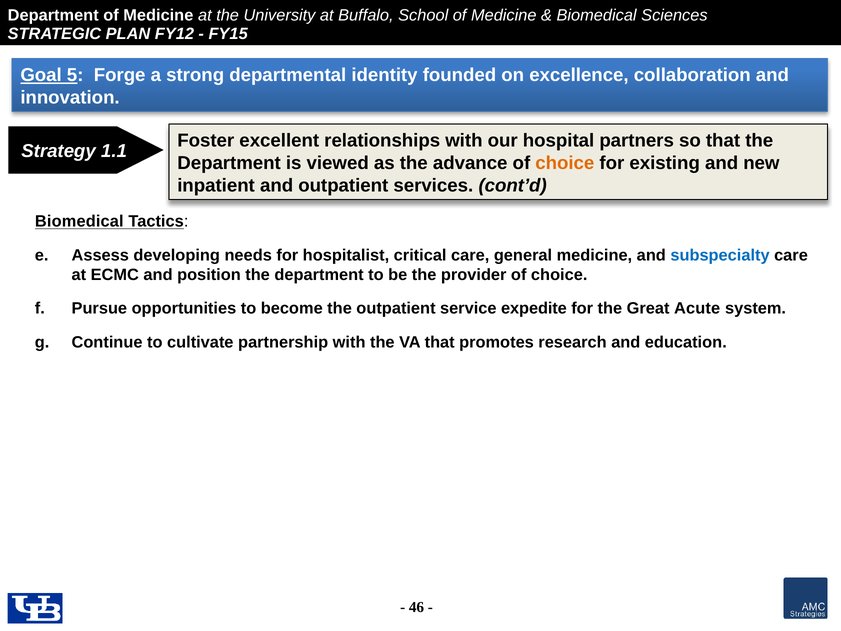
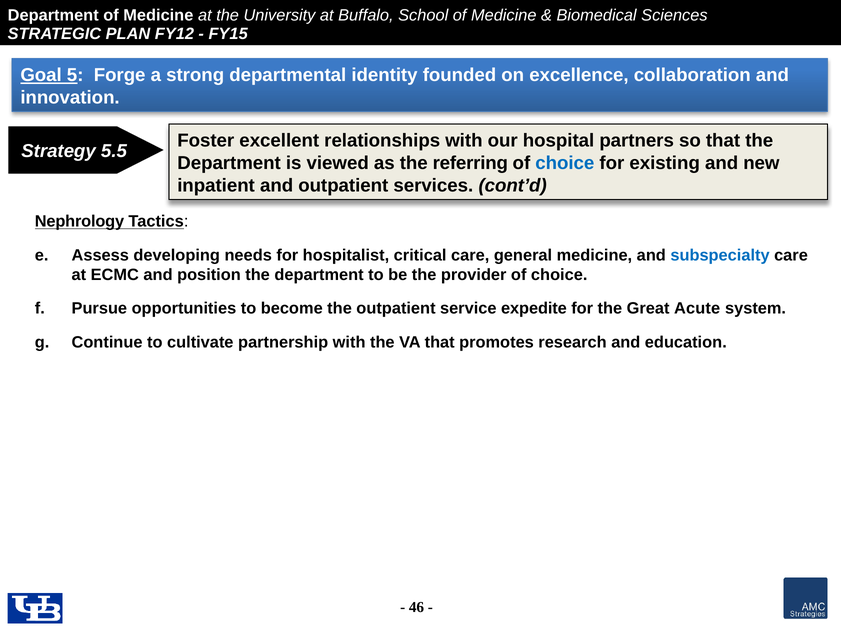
1.1: 1.1 -> 5.5 (114, 151)
advance: advance -> referring (470, 163)
choice colour: orange -> blue (565, 163)
Biomedical: Biomedical -> Nephrology (79, 221)
